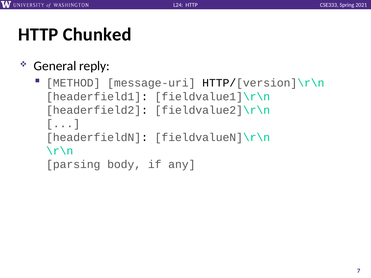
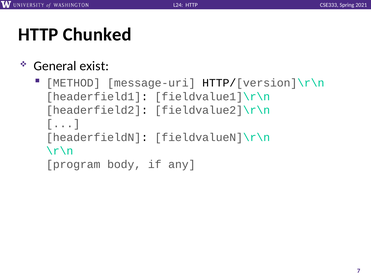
reply: reply -> exist (94, 66)
parsing: parsing -> program (73, 165)
